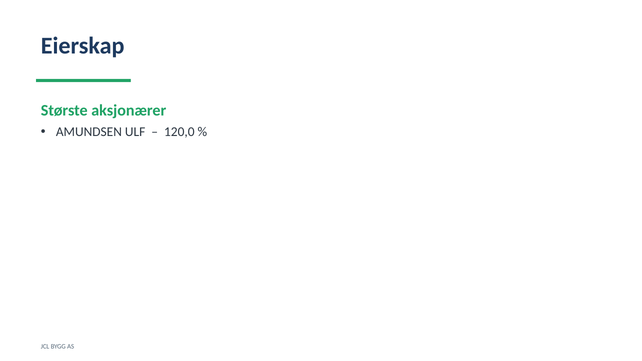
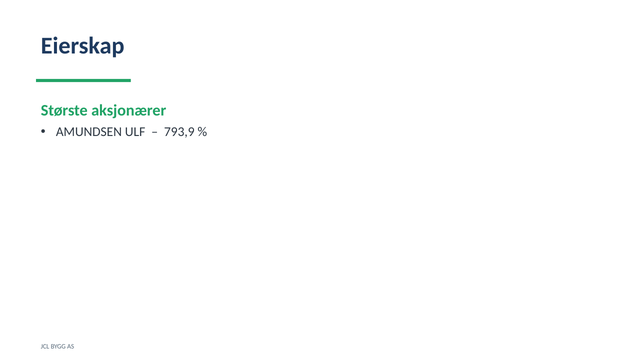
120,0: 120,0 -> 793,9 (179, 132)
